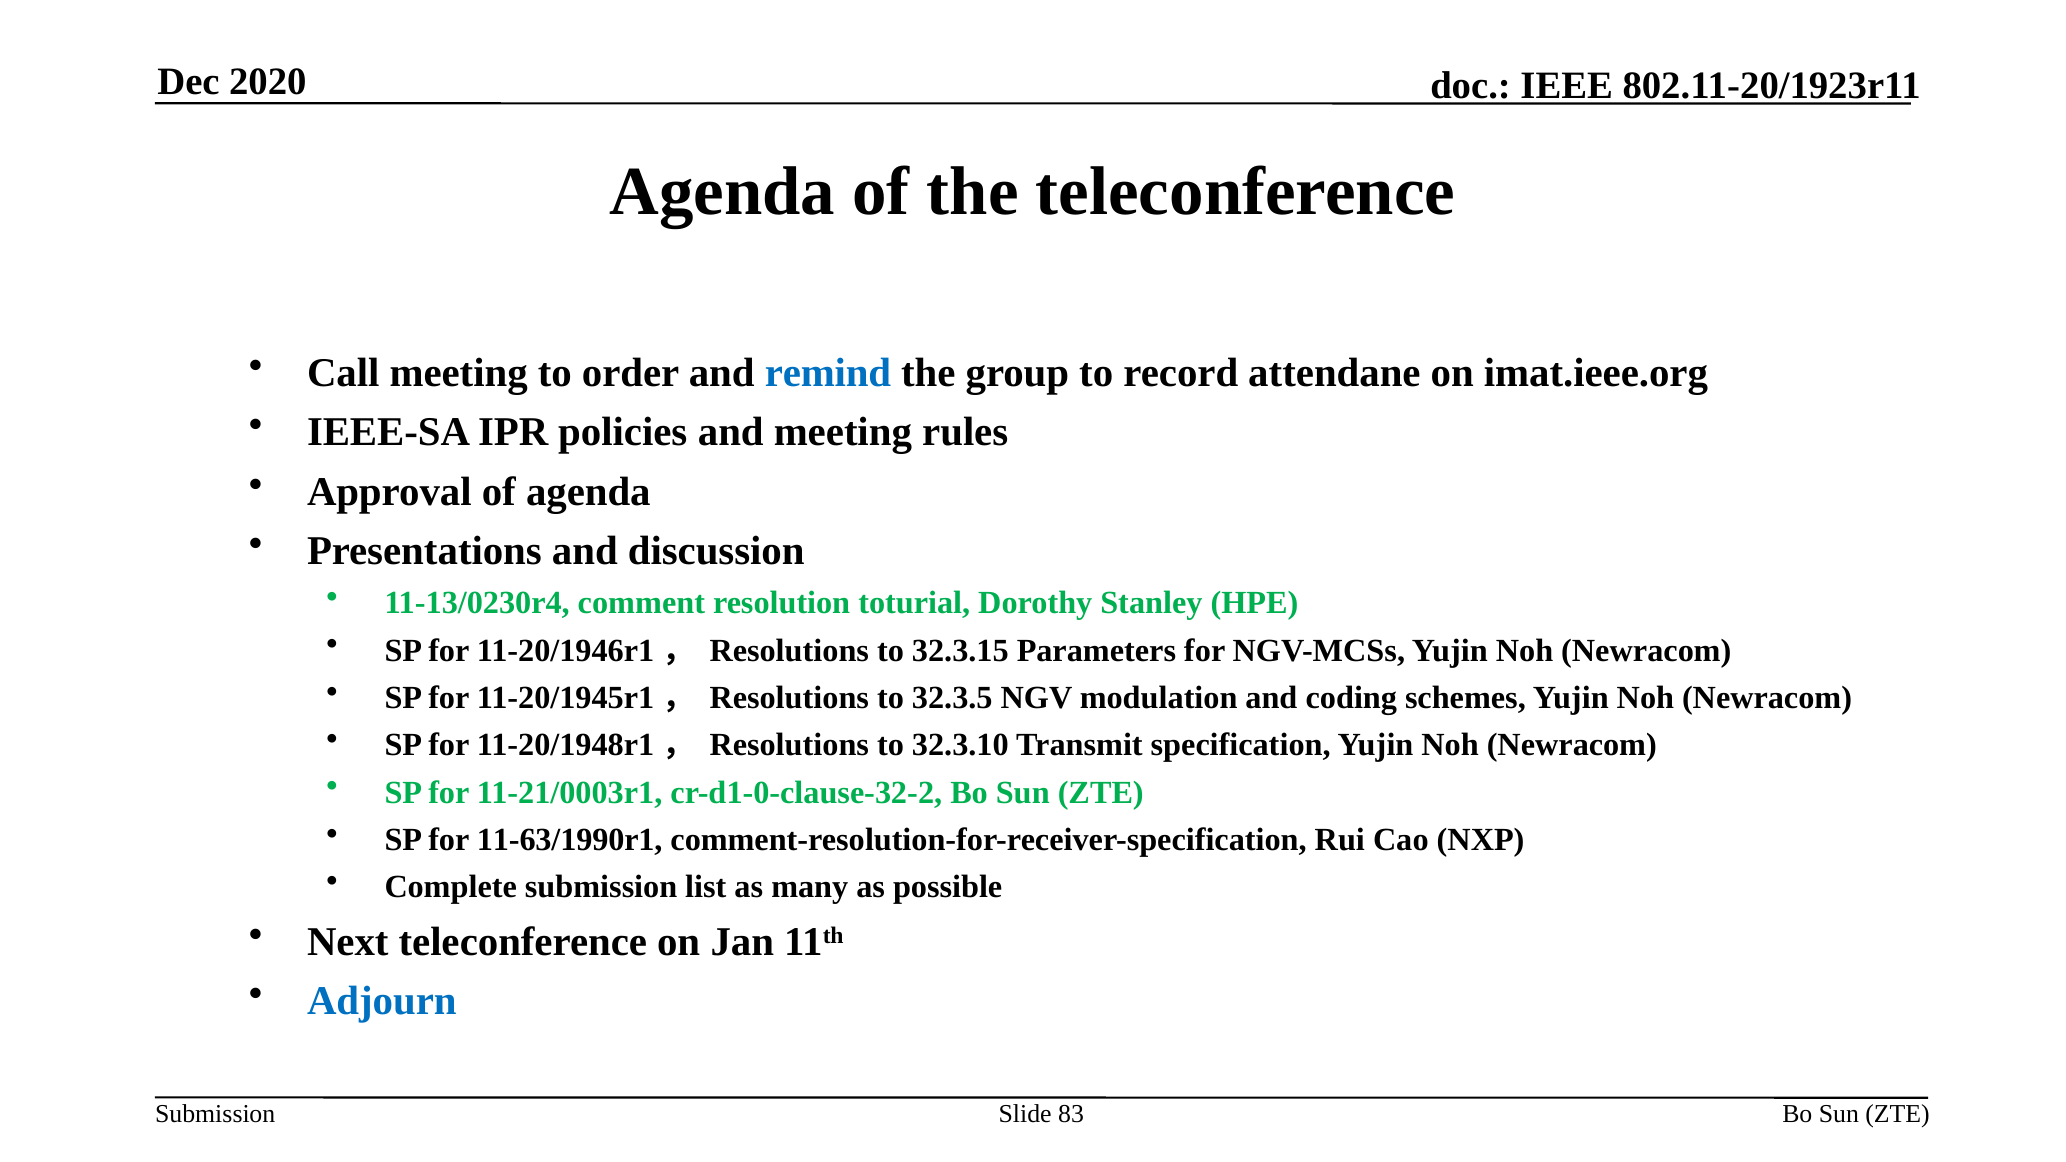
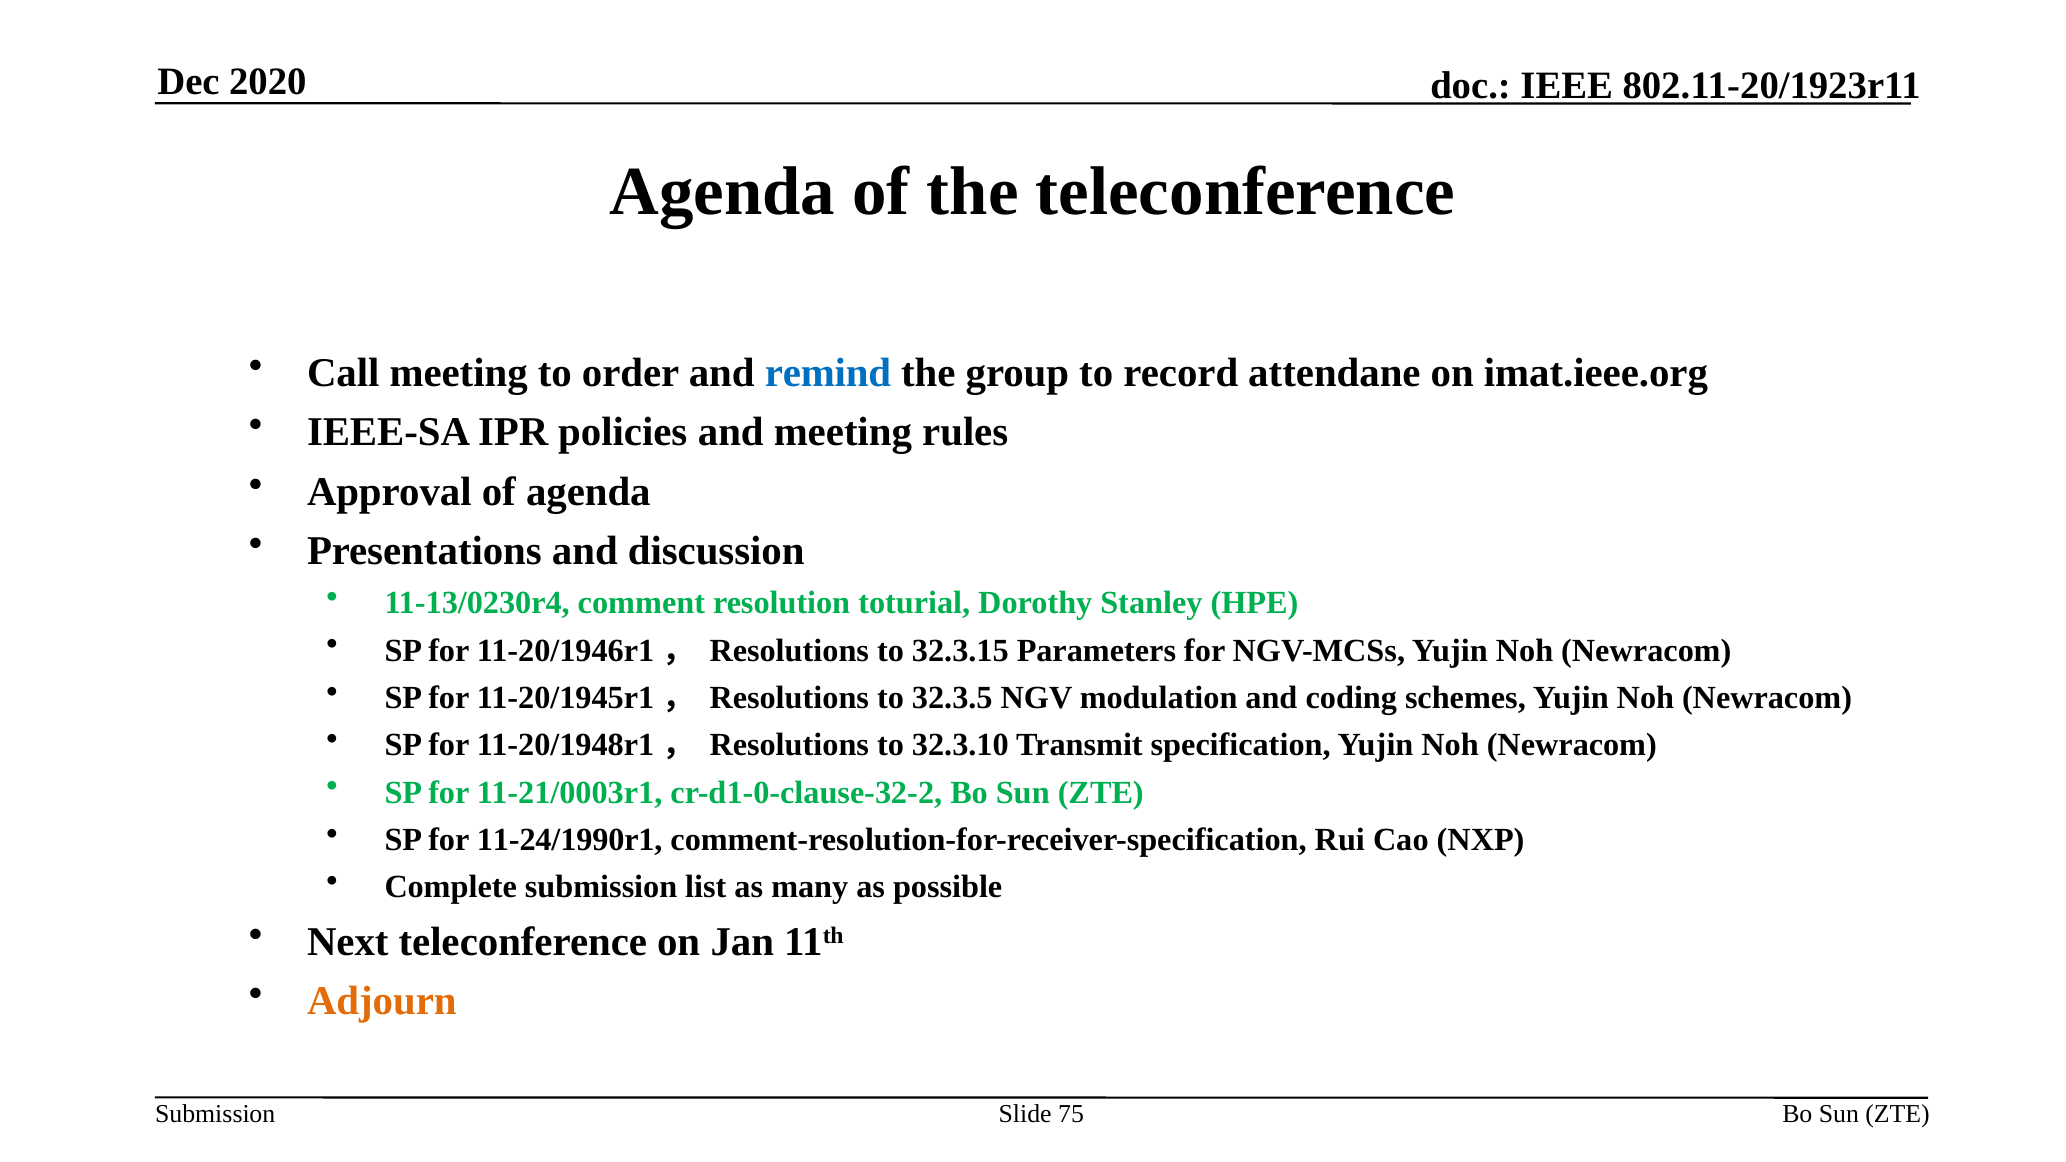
11-63/1990r1: 11-63/1990r1 -> 11-24/1990r1 (570, 840)
Adjourn colour: blue -> orange (382, 1001)
83: 83 -> 75 (1071, 1115)
